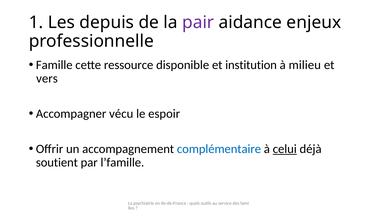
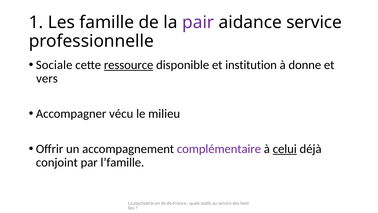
depuis: depuis -> famille (107, 22)
aidance enjeux: enjeux -> service (314, 22)
Famille: Famille -> Sociale (54, 65)
ressource underline: none -> present (129, 65)
milieu: milieu -> donne (305, 65)
espoir: espoir -> milieu (164, 113)
complémentaire colour: blue -> purple (219, 149)
soutient: soutient -> conjoint (57, 162)
